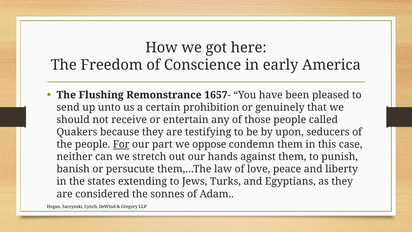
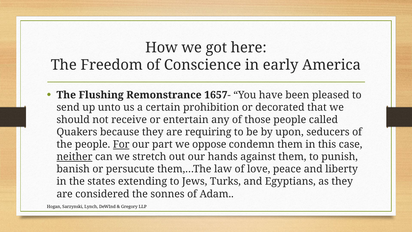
genuinely: genuinely -> decorated (280, 107)
testifying: testifying -> requiring (208, 132)
neither underline: none -> present (75, 157)
